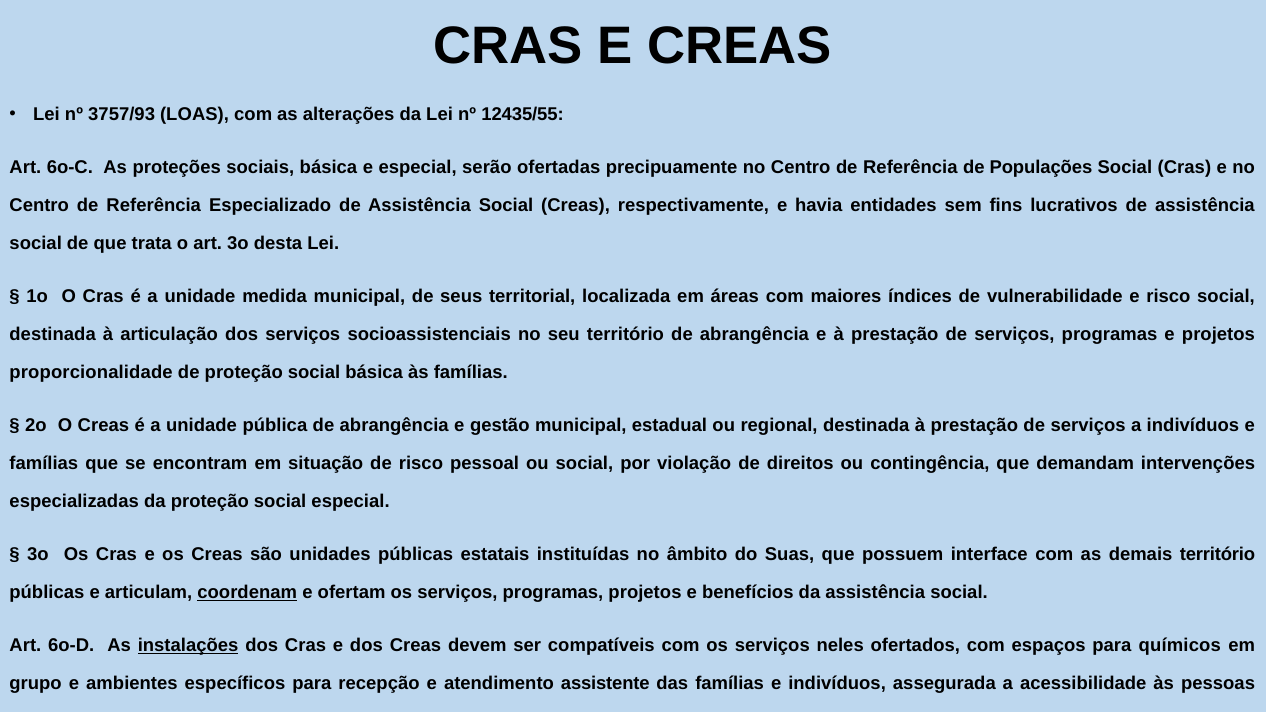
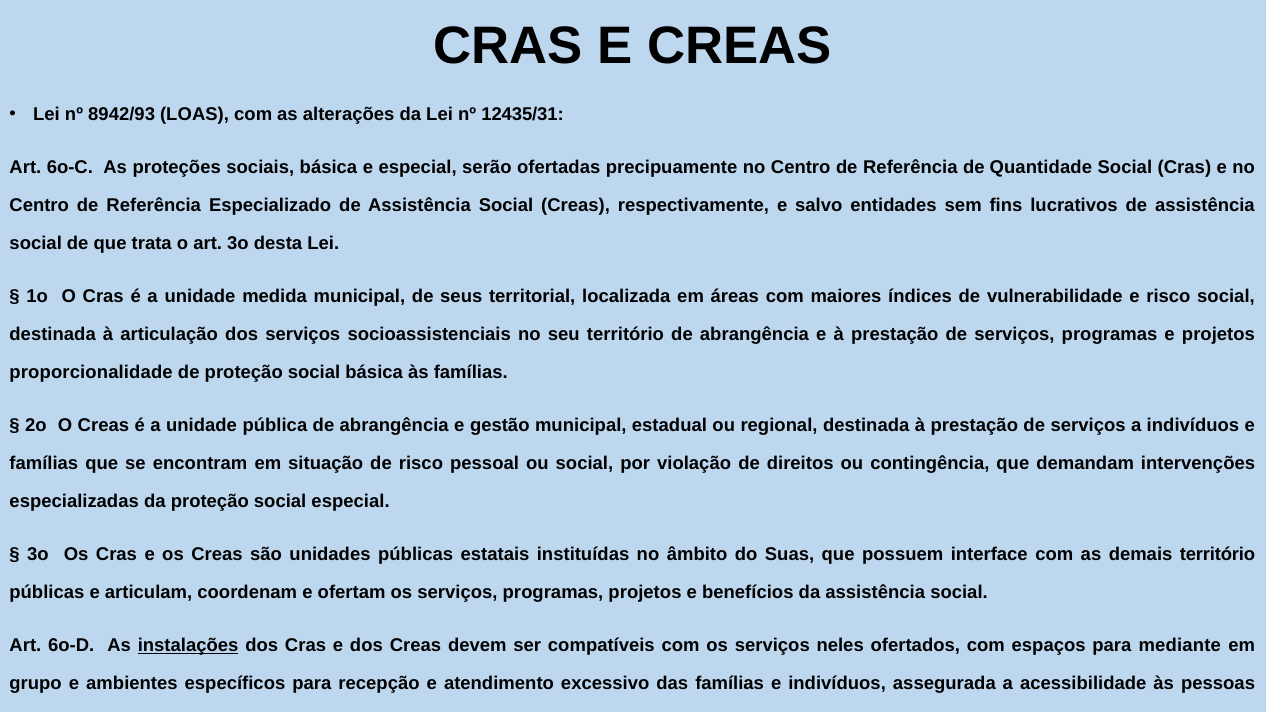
3757/93: 3757/93 -> 8942/93 (122, 114)
12435/55: 12435/55 -> 12435/31 (523, 114)
Populações: Populações -> Quantidade (1041, 168)
havia: havia -> salvo (819, 206)
coordenam underline: present -> none (247, 592)
químicos: químicos -> mediante (1180, 646)
assistente: assistente -> excessivo (605, 683)
